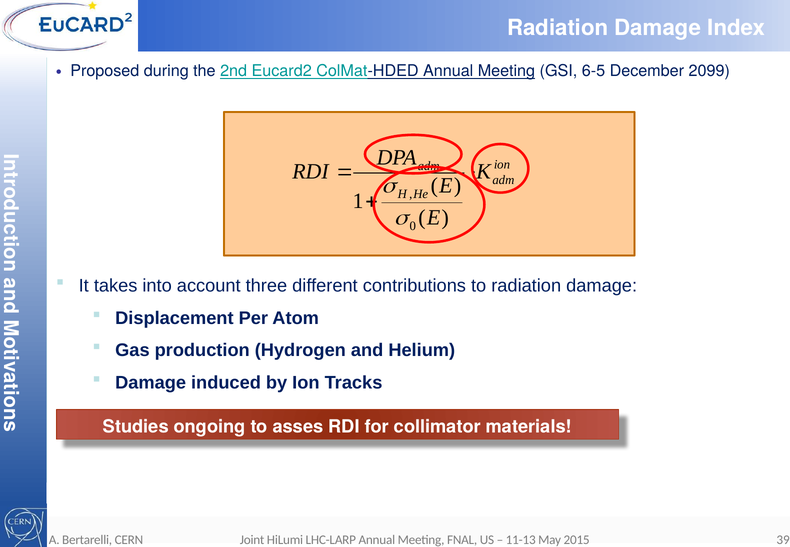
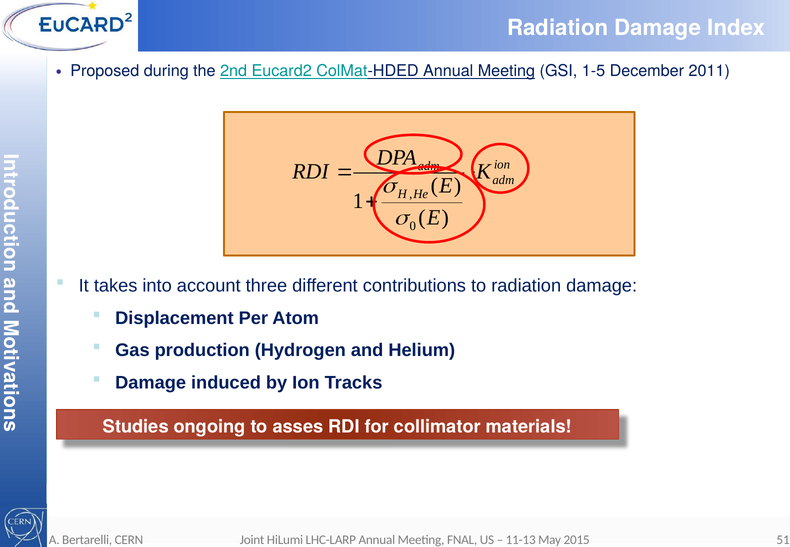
6-5: 6-5 -> 1-5 (593, 71)
2099: 2099 -> 2011 (709, 71)
39: 39 -> 51 (783, 540)
